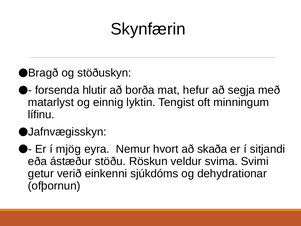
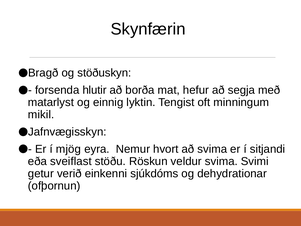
lífinu: lífinu -> mikil (41, 115)
að skaða: skaða -> svima (212, 149)
ástæður: ástæður -> sveiflast (71, 161)
